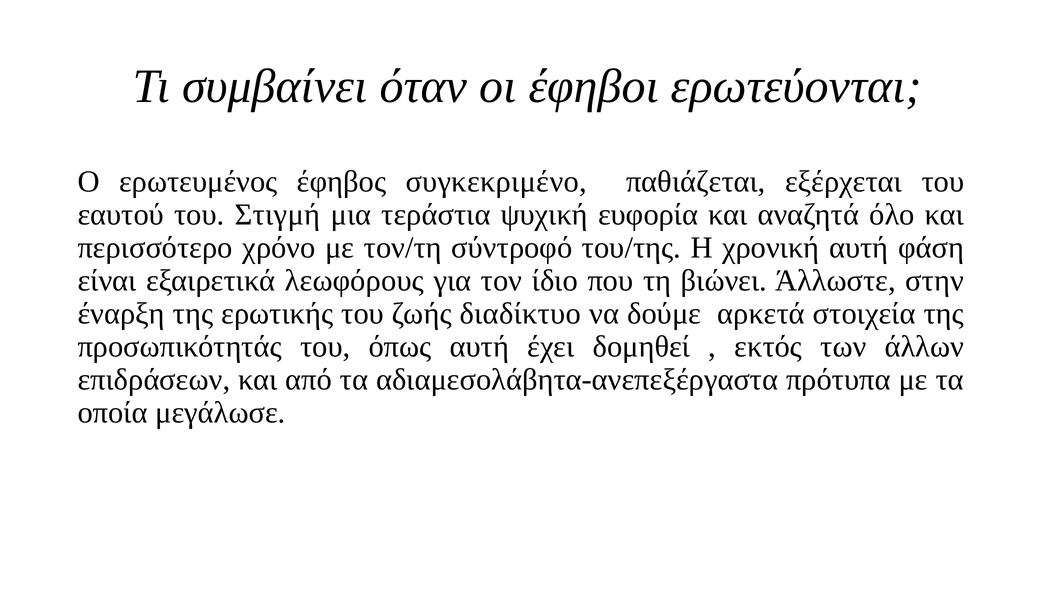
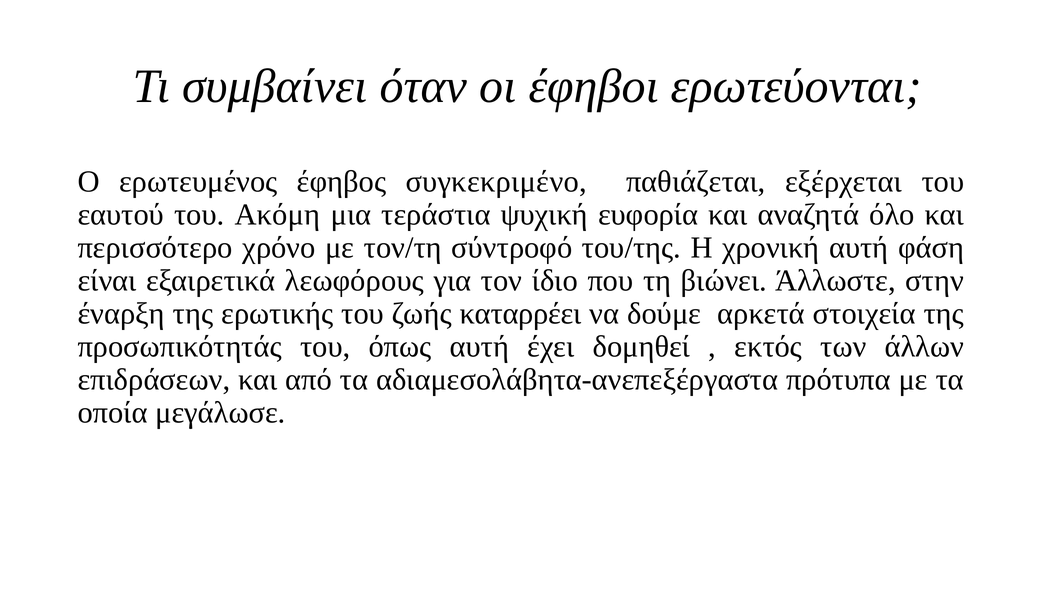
Στιγμή: Στιγμή -> Ακόμη (278, 215)
διαδίκτυο: διαδίκτυο -> καταρρέει (521, 314)
